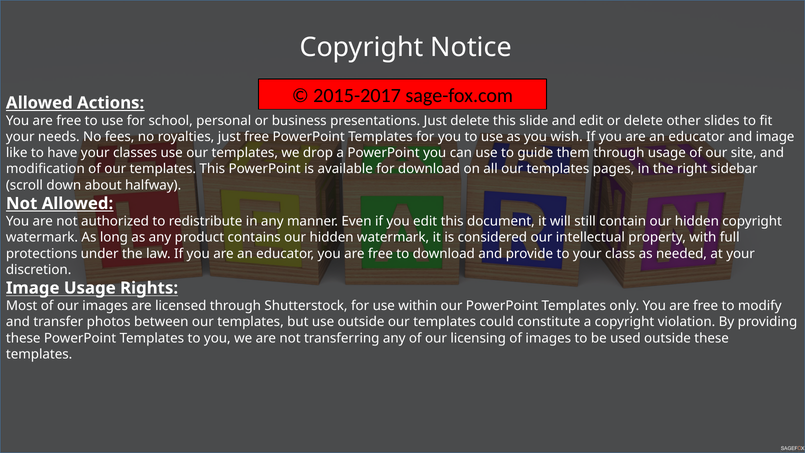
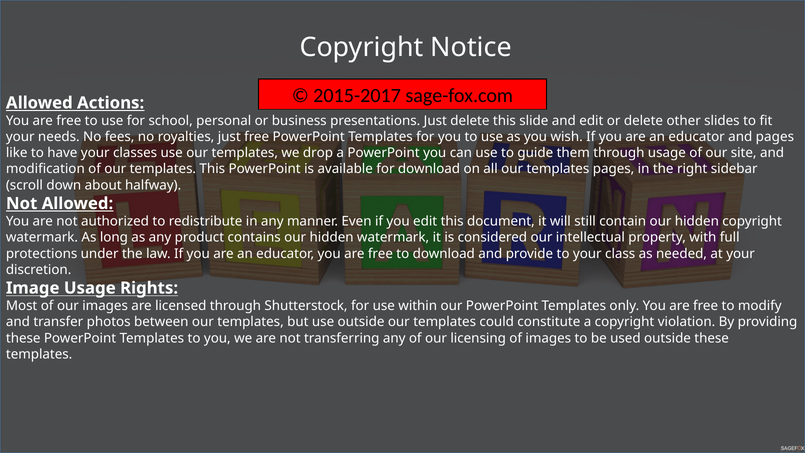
and image: image -> pages (775, 137)
